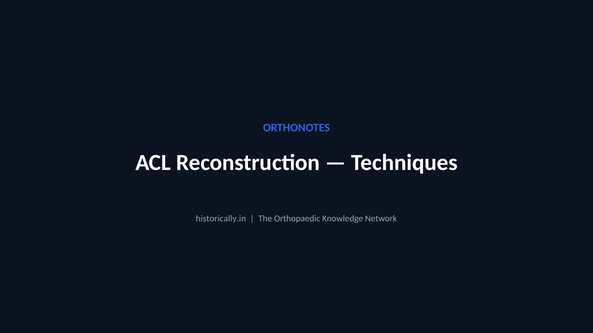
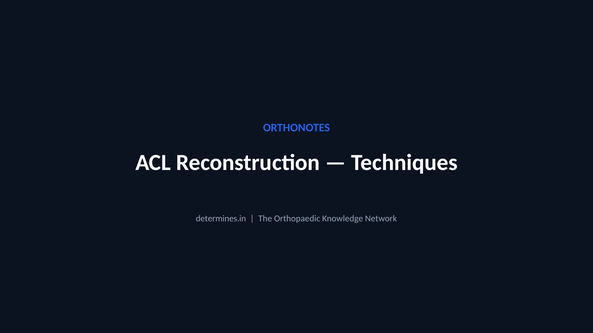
historically.in: historically.in -> determines.in (221, 219)
